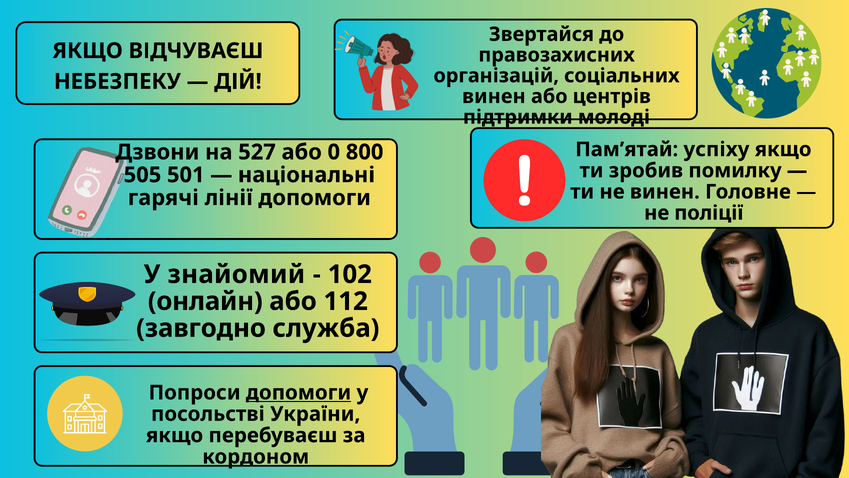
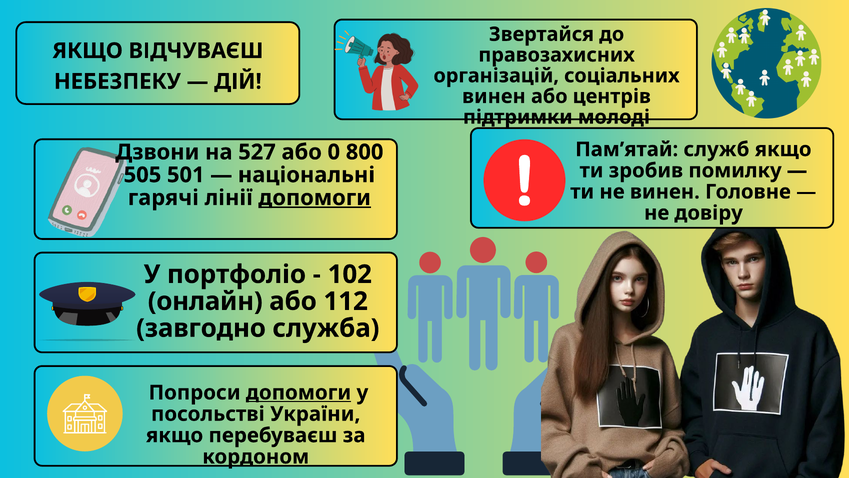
успіху: успіху -> служб (716, 149)
допомоги underline: none -> present (315, 198)
поліції: поліції -> довіру (709, 213)
знайомий: знайомий -> портфоліо (237, 274)
